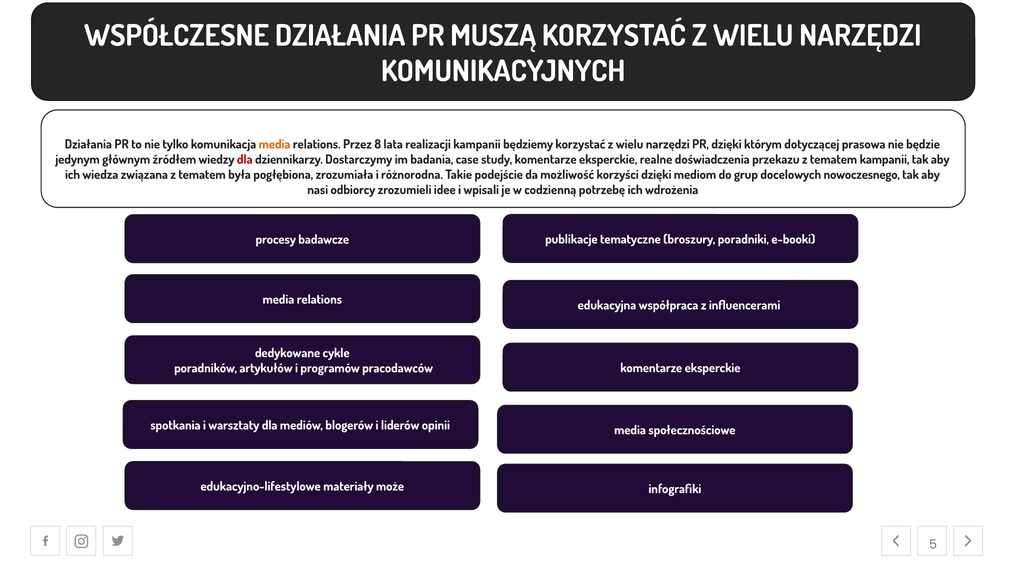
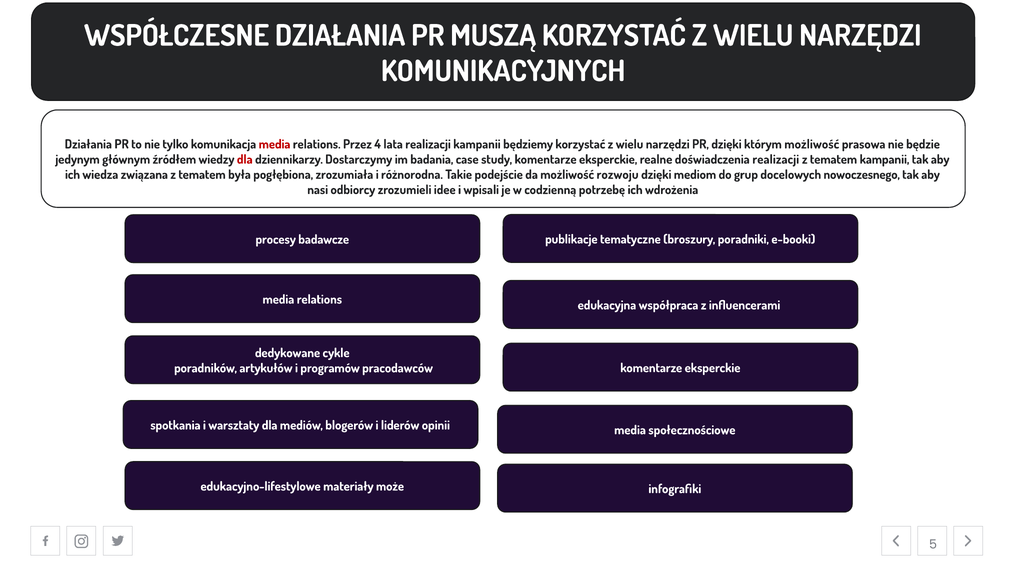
media colour: orange -> red (275, 144)
8: 8 -> 4 (378, 144)
którym dotyczącej: dotyczącej -> możliwość (812, 144)
doświadczenia przekazu: przekazu -> realizacji (776, 160)
korzyści: korzyści -> rozwoju (618, 175)
